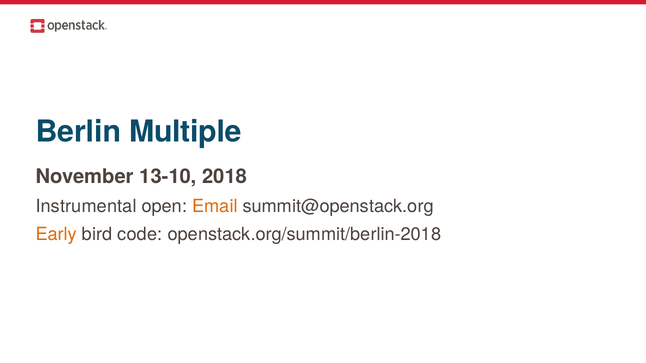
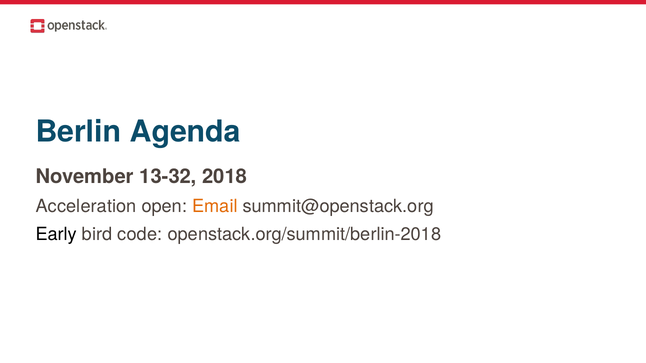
Multiple: Multiple -> Agenda (185, 132)
13-10: 13-10 -> 13-32 (168, 177)
Instrumental: Instrumental -> Acceleration (86, 206)
Early colour: orange -> black (56, 235)
